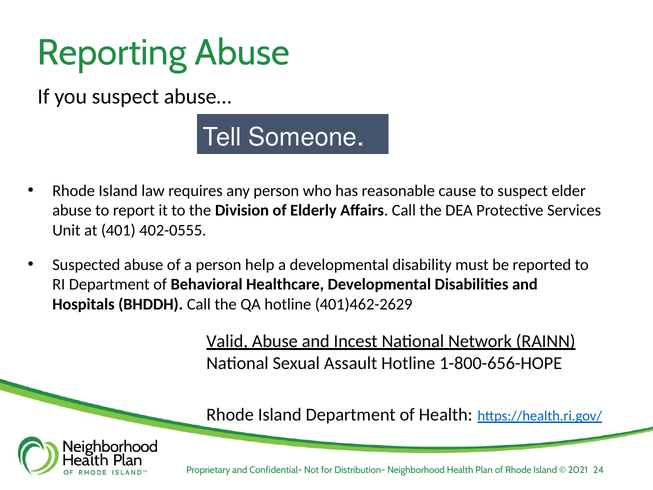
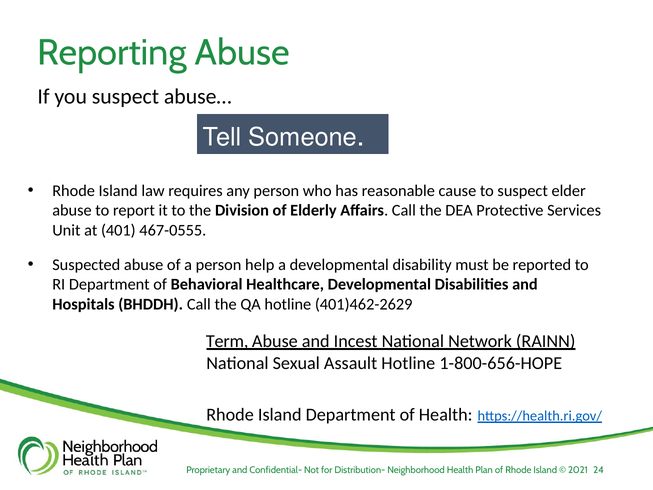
402-0555: 402-0555 -> 467-0555 (173, 230)
Valid: Valid -> Term (227, 341)
